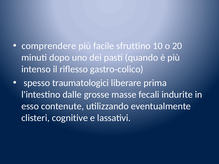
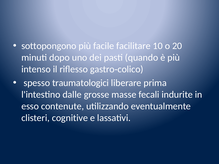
comprendere: comprendere -> sottopongono (49, 46)
sfruttino: sfruttino -> facilitare (133, 46)
